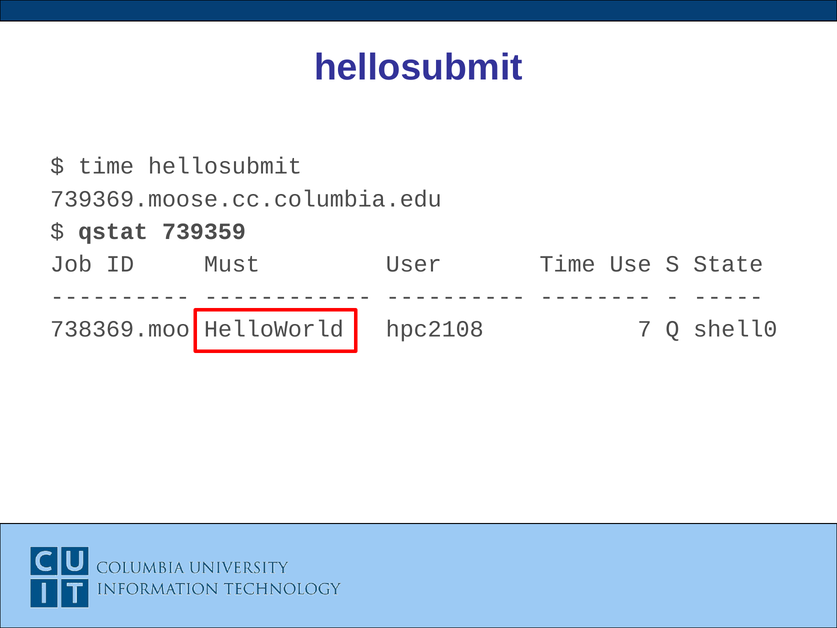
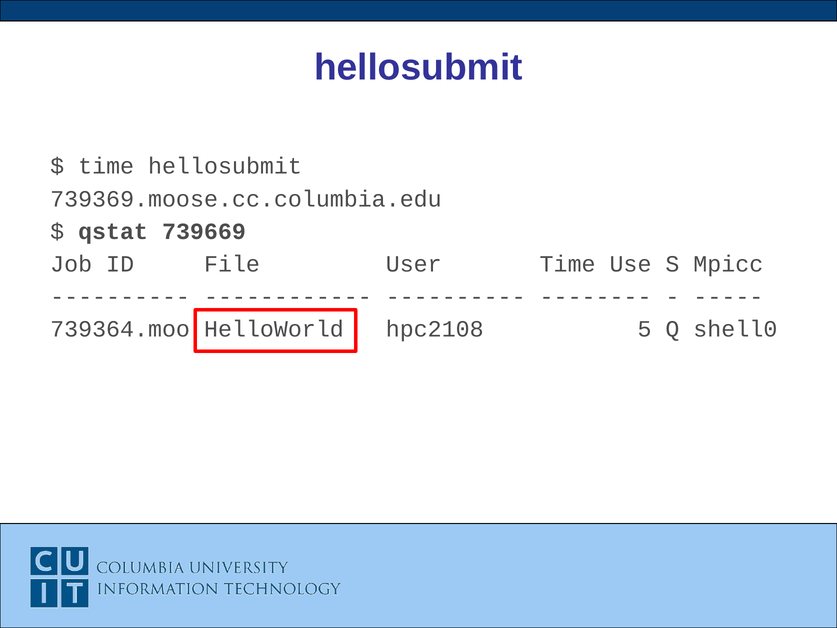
739359: 739359 -> 739669 (204, 231)
Must: Must -> File (232, 264)
State: State -> Mpicc (728, 264)
738369.moo: 738369.moo -> 739364.moo (120, 329)
7: 7 -> 5 (645, 329)
